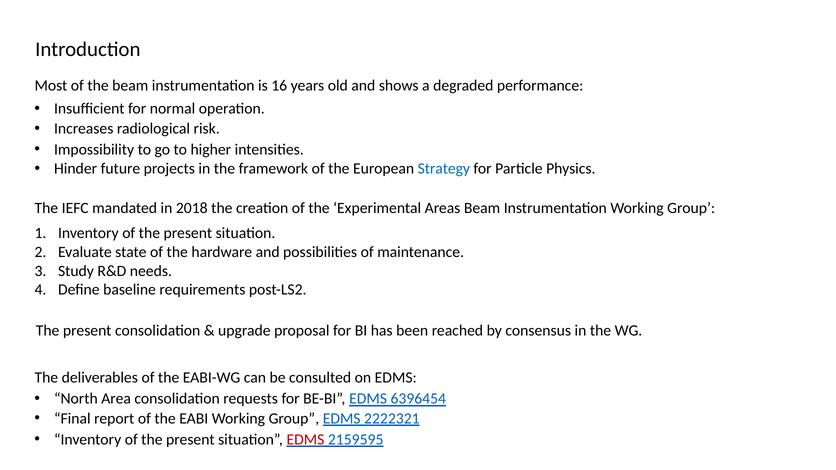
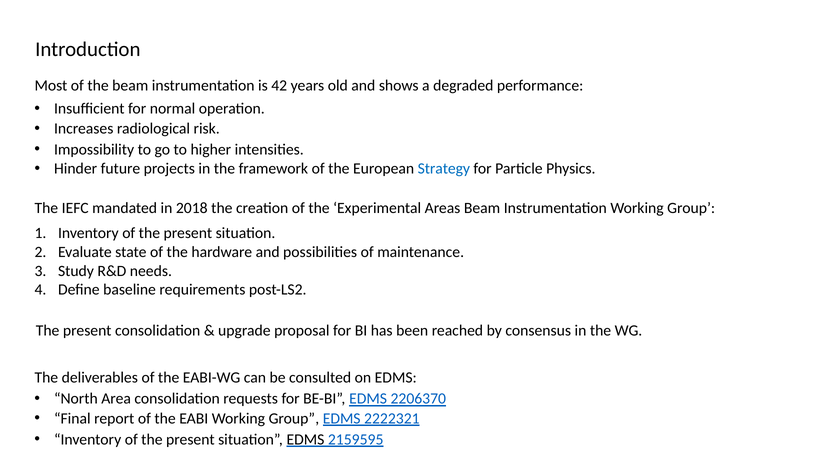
16: 16 -> 42 (279, 86)
6396454: 6396454 -> 2206370 (418, 399)
EDMS colour: red -> black (306, 440)
